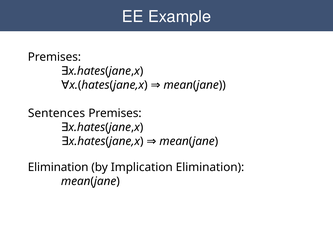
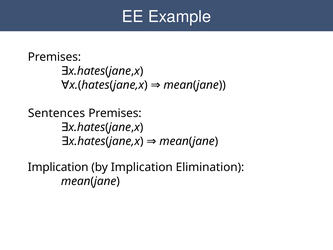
Elimination: Elimination -> Implication (58, 167)
